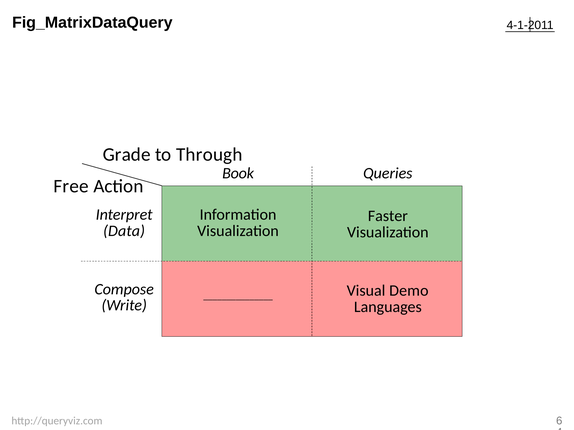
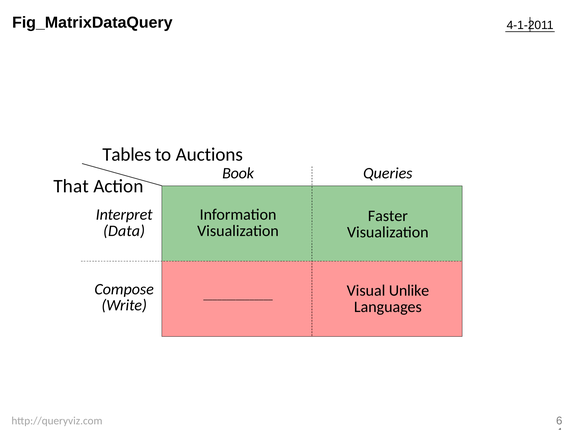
Grade: Grade -> Tables (127, 155)
Through: Through -> Auctions (209, 155)
Free: Free -> That (71, 186)
Demo: Demo -> Unlike (409, 291)
